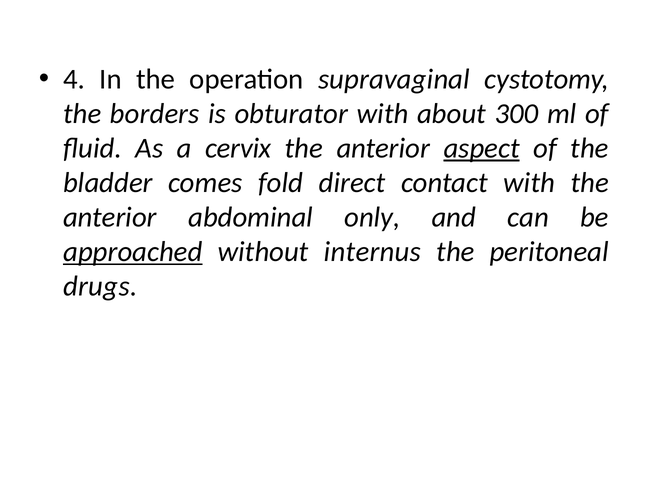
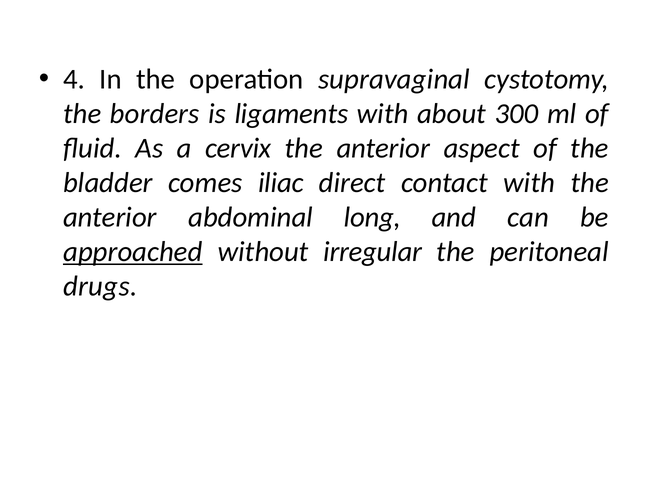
obturator: obturator -> ligaments (291, 114)
aspect underline: present -> none (482, 148)
fold: fold -> iliac (281, 183)
only: only -> long (372, 217)
internus: internus -> irregular (373, 252)
